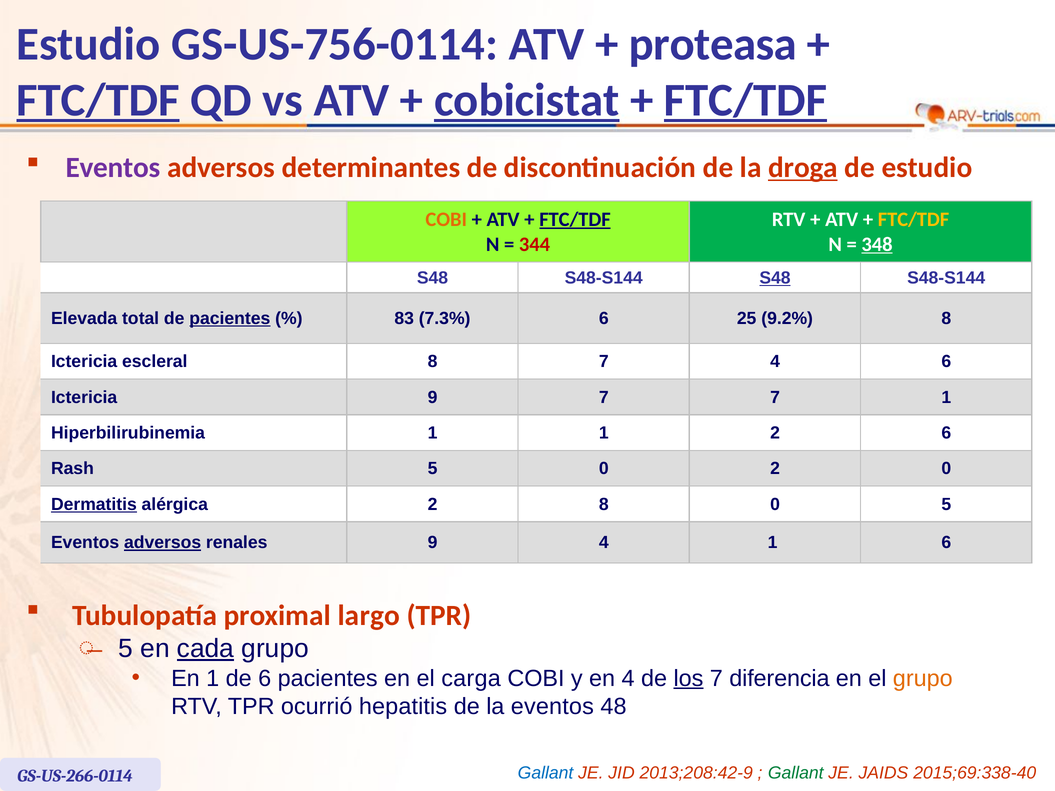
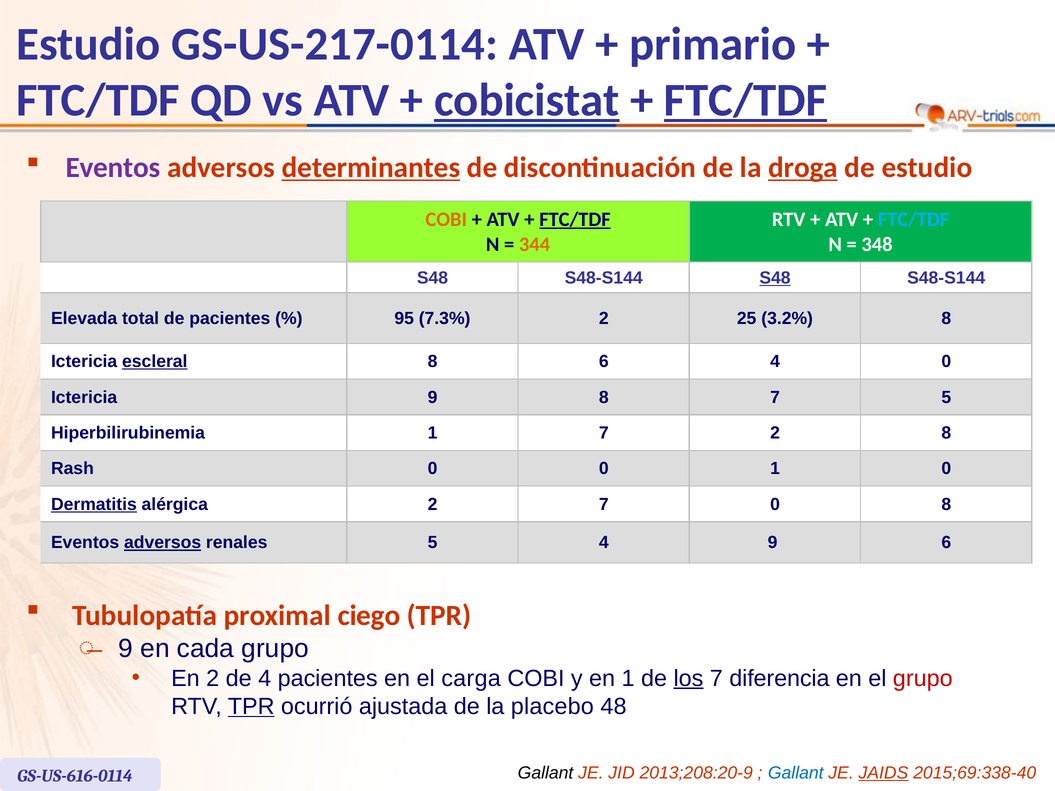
GS-US-756-0114: GS-US-756-0114 -> GS-US-217-0114 (335, 44)
proteasa: proteasa -> primario (713, 44)
FTC/TDF underline: present -> none (98, 100)
determinantes underline: none -> present (371, 168)
FTC/TDF colour: yellow -> light blue (914, 219)
344 colour: red -> orange (535, 244)
348 underline: present -> none (877, 244)
pacientes underline: present -> none (230, 319)
83: 83 -> 95 (404, 319)
7.3% 6: 6 -> 2 (604, 319)
9.2%: 9.2% -> 3.2% (787, 319)
escleral underline: none -> present (155, 362)
8 7: 7 -> 6 (604, 362)
4 6: 6 -> 0 (946, 362)
9 7: 7 -> 8 (604, 397)
7 1: 1 -> 5 (946, 397)
1 1: 1 -> 7 (604, 433)
2 6: 6 -> 8 (946, 433)
Rash 5: 5 -> 0 (433, 469)
0 2: 2 -> 1 (775, 469)
2 8: 8 -> 7 (604, 504)
0 5: 5 -> 8 (946, 504)
renales 9: 9 -> 5 (433, 543)
4 1: 1 -> 9 (773, 543)
largo: largo -> ciego (369, 616)
5: 5 -> 9 (126, 649)
cada underline: present -> none (206, 649)
En 1: 1 -> 2 (213, 679)
de 6: 6 -> 4 (265, 679)
en 4: 4 -> 1 (628, 679)
grupo colour: orange -> red (923, 679)
TPR underline: none -> present (251, 707)
hepatitis: hepatitis -> ajustada (403, 707)
la eventos: eventos -> placebo (552, 707)
Gallant colour: blue -> black (546, 773)
2013;208:42-9: 2013;208:42-9 -> 2013;208:20-9 (696, 773)
Gallant colour: green -> blue (796, 773)
JAIDS underline: none -> present (883, 773)
GS-US-266-0114: GS-US-266-0114 -> GS-US-616-0114 (75, 776)
